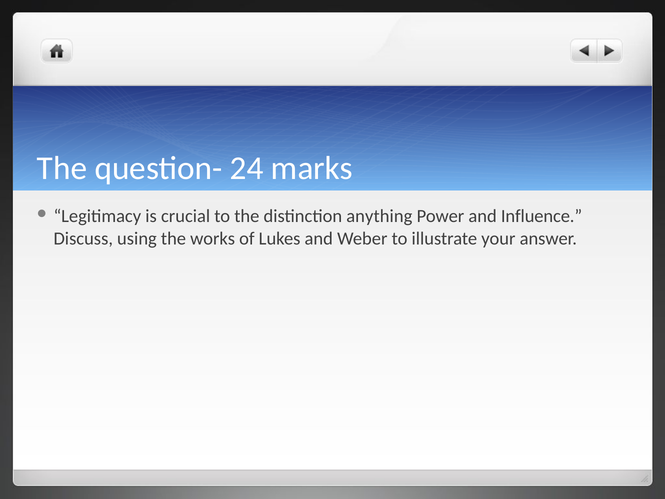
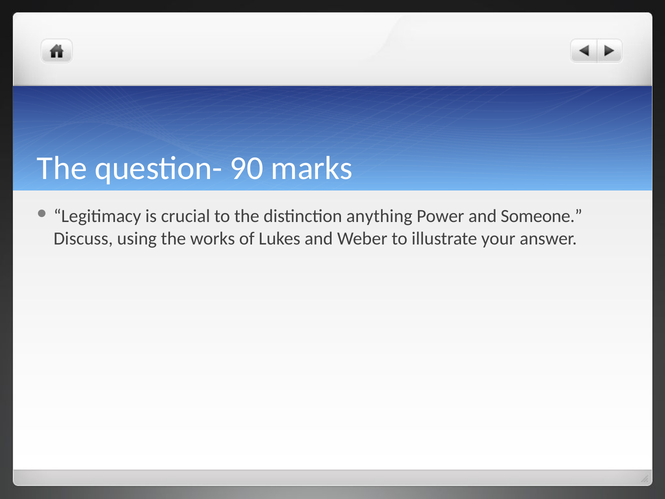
24: 24 -> 90 (247, 168)
Influence: Influence -> Someone (542, 216)
